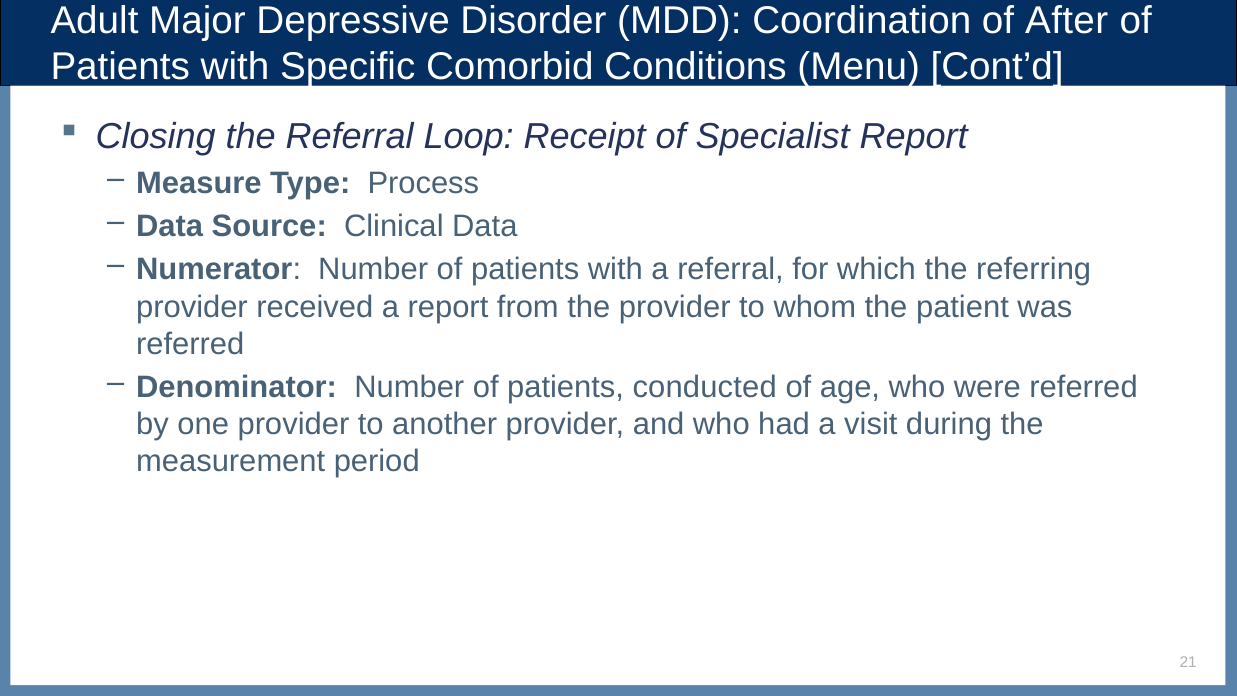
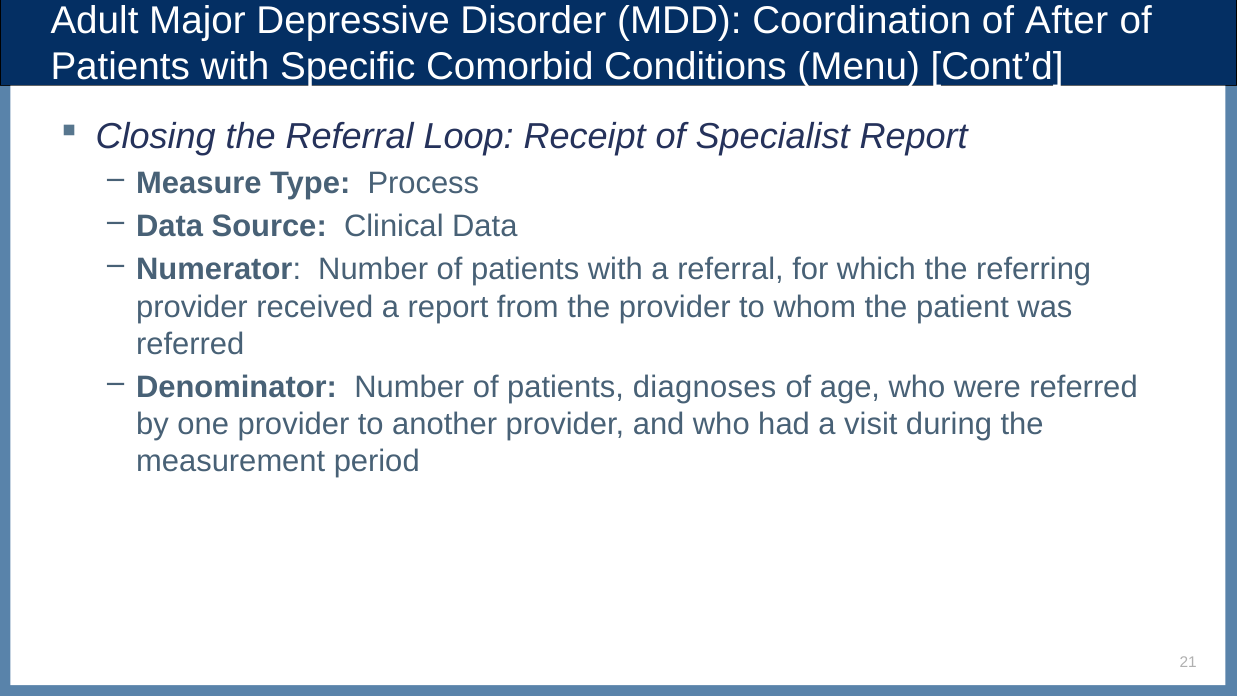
conducted: conducted -> diagnoses (705, 387)
